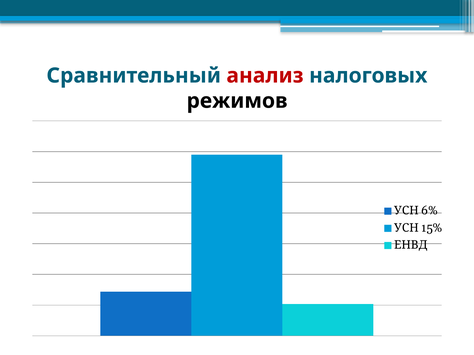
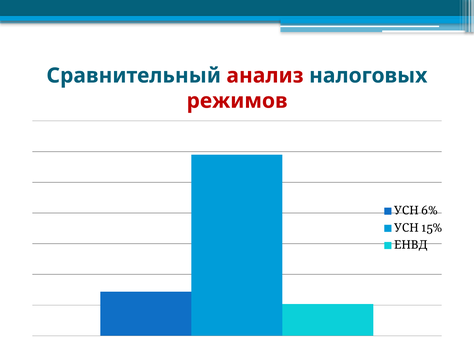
режимов colour: black -> red (237, 101)
